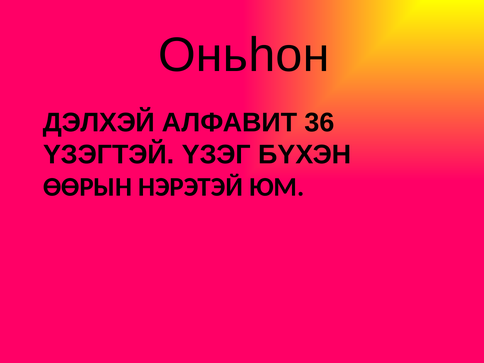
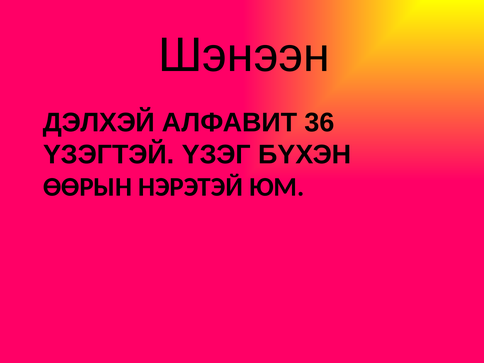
Оньhон: Оньhон -> Шэнээн (244, 55)
